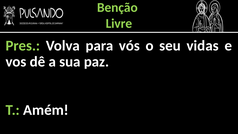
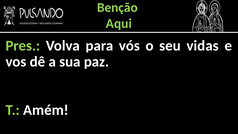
Livre: Livre -> Aqui (119, 23)
